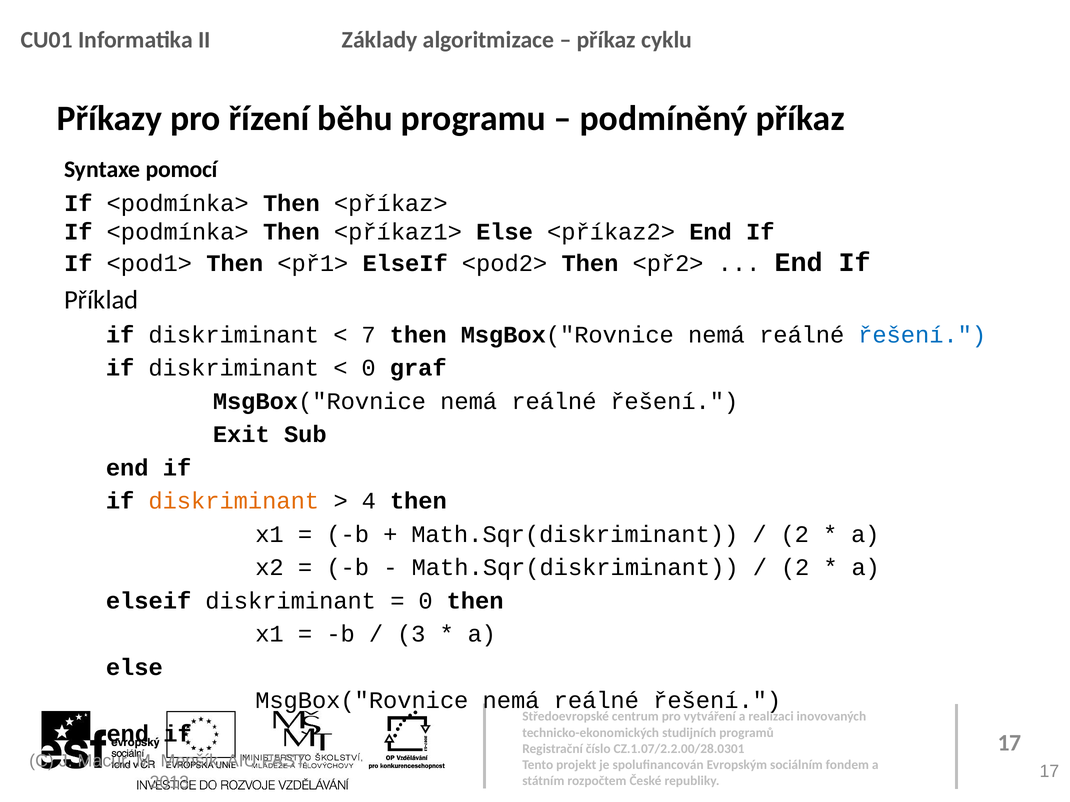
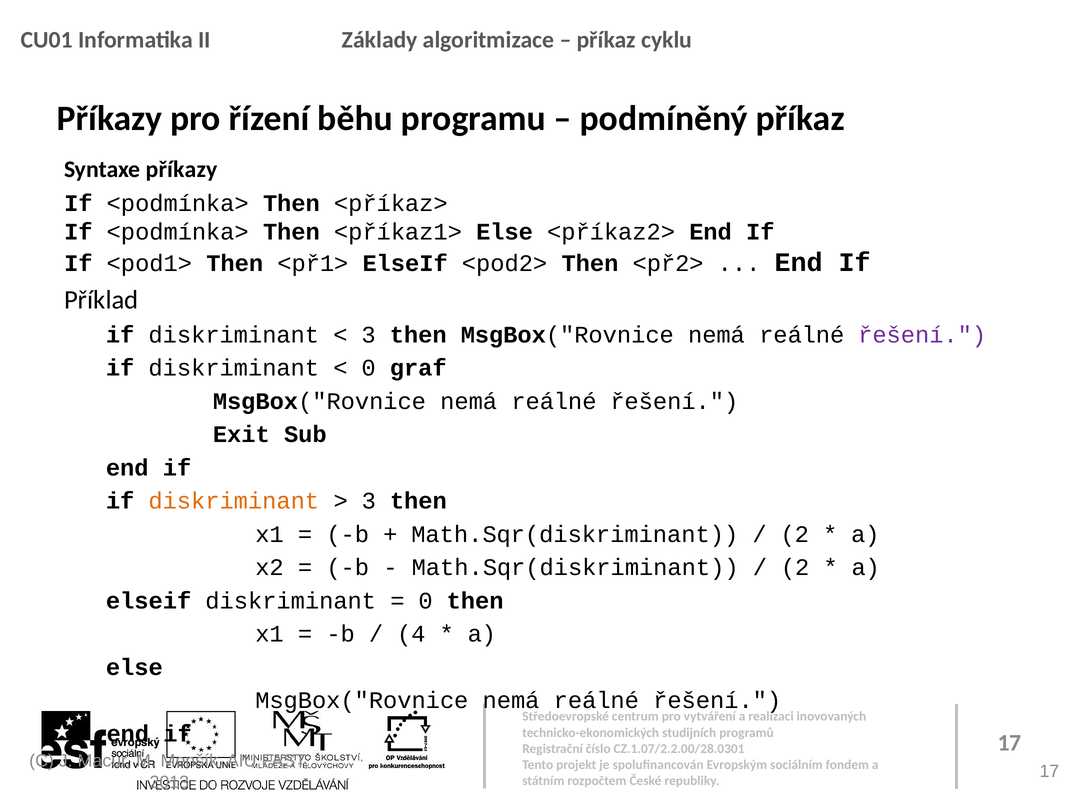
Syntaxe pomocí: pomocí -> příkazy (182, 170)
7: 7 -> 3 (369, 335)
řešení colour: blue -> purple (922, 335)
4: 4 -> 3 (369, 501)
3: 3 -> 4 (411, 634)
